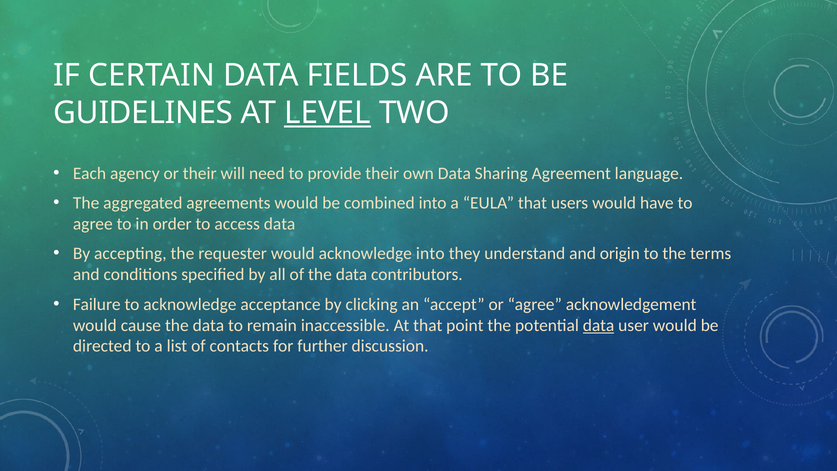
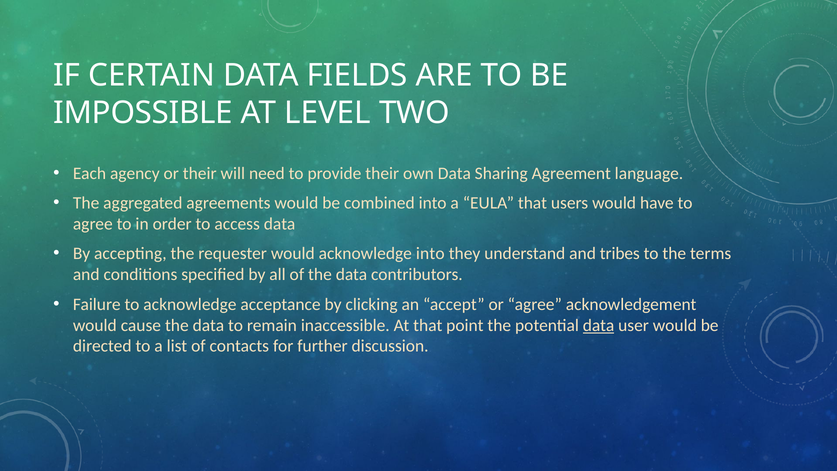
GUIDELINES: GUIDELINES -> IMPOSSIBLE (143, 113)
LEVEL underline: present -> none (328, 113)
origin: origin -> tribes (620, 254)
